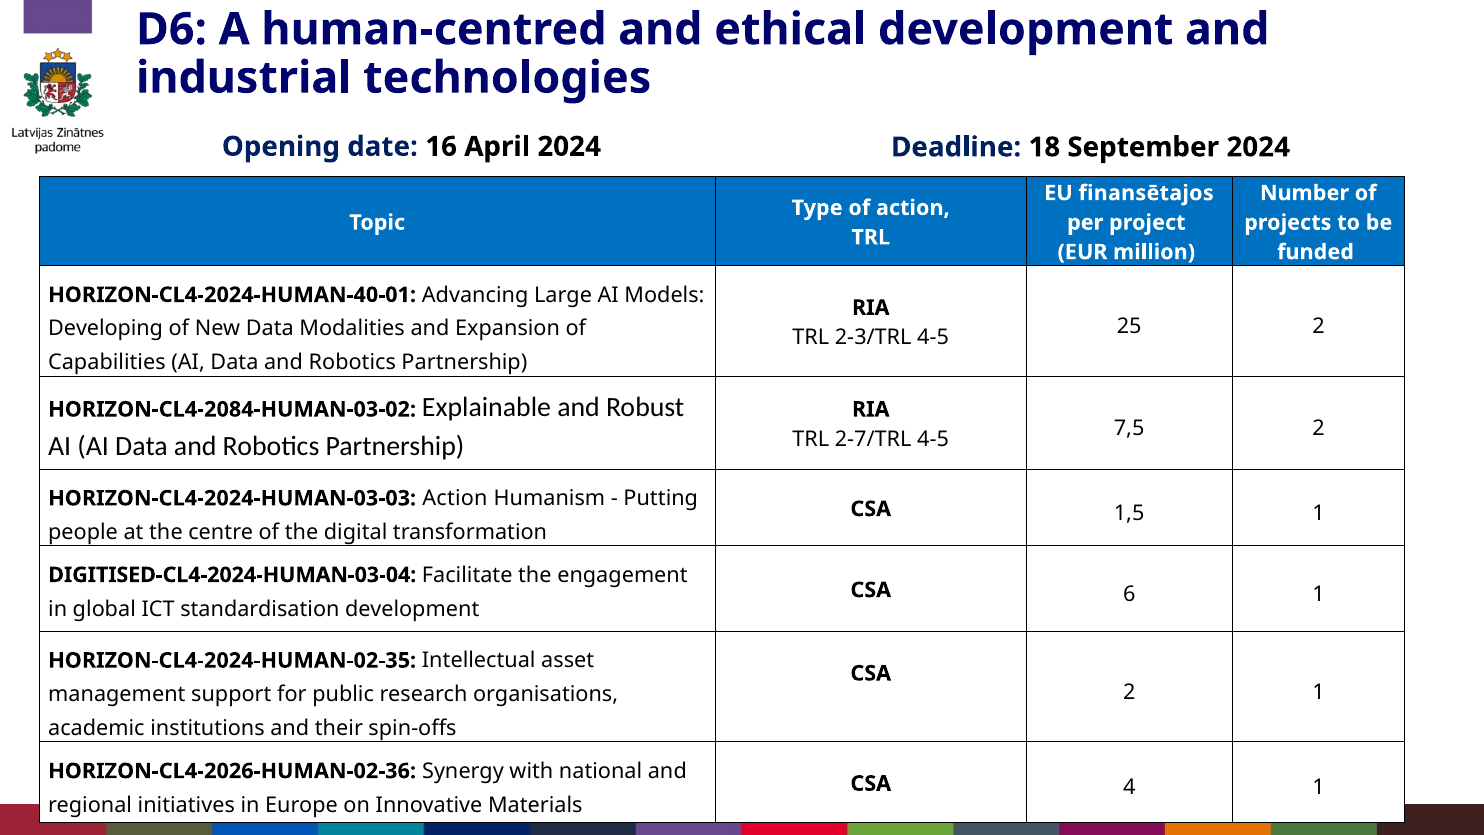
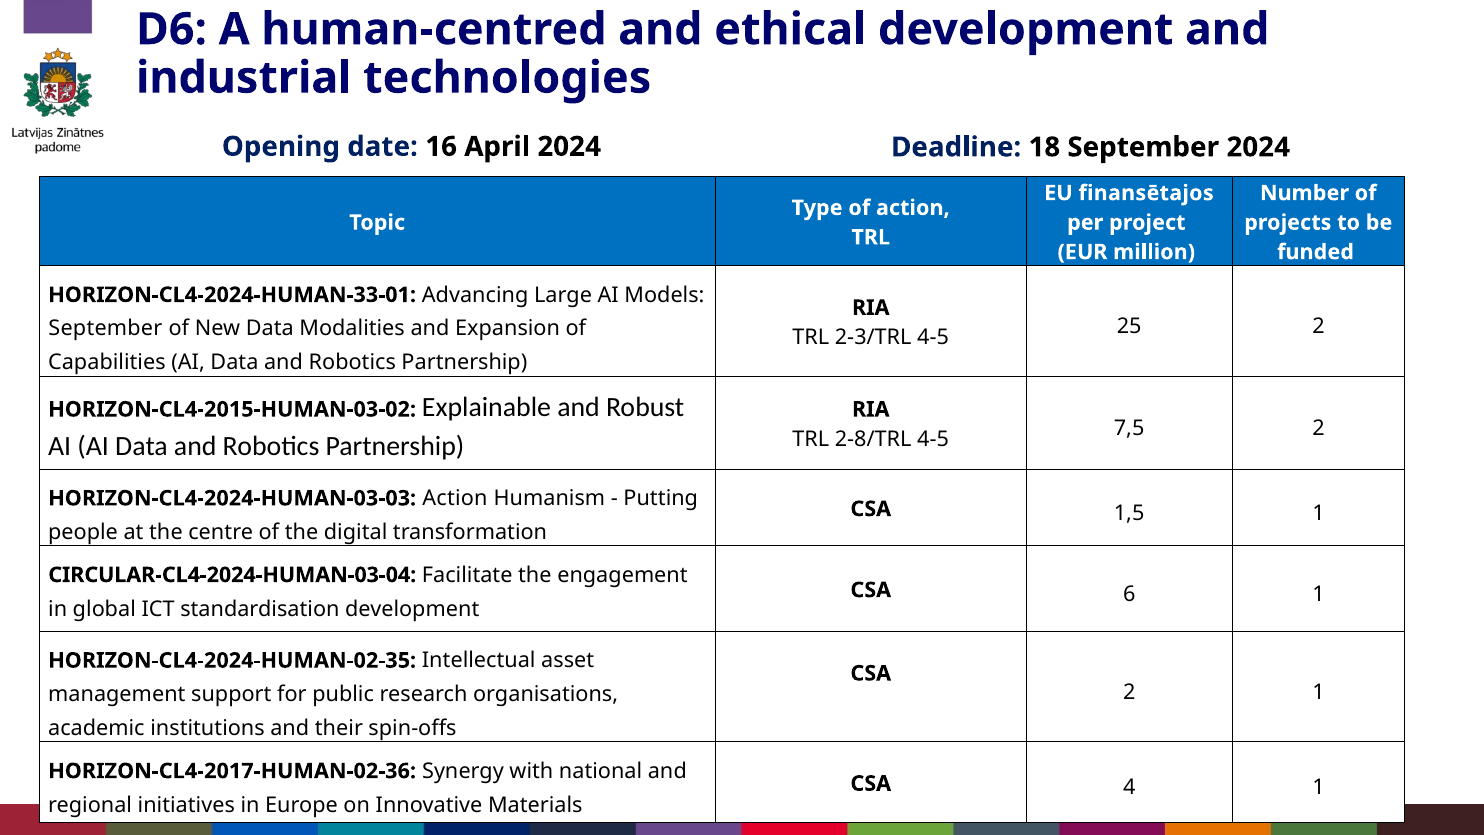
HORIZON-CL4-2024-HUMAN-40-01: HORIZON-CL4-2024-HUMAN-40-01 -> HORIZON-CL4-2024-HUMAN-33-01 (232, 295)
Developing: Developing -> September (105, 329)
HORIZON-CL4-2084-HUMAN-03-02: HORIZON-CL4-2084-HUMAN-03-02 -> HORIZON-CL4-2015-HUMAN-03-02 (232, 409)
2-7/TRL: 2-7/TRL -> 2-8/TRL (873, 439)
DIGITISED-CL4-2024-HUMAN-03-04: DIGITISED-CL4-2024-HUMAN-03-04 -> CIRCULAR-CL4-2024-HUMAN-03-04 (232, 575)
HORIZON-CL4-2026-HUMAN-02-36: HORIZON-CL4-2026-HUMAN-02-36 -> HORIZON-CL4-2017-HUMAN-02-36 (232, 771)
